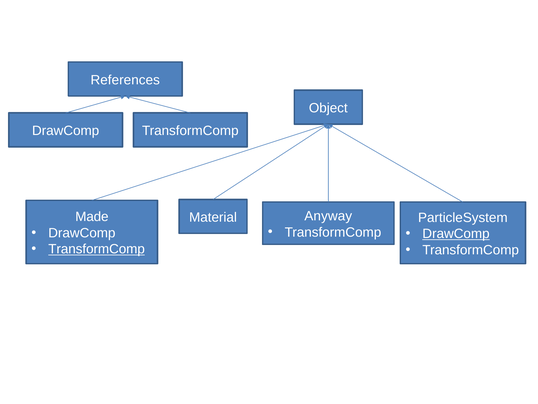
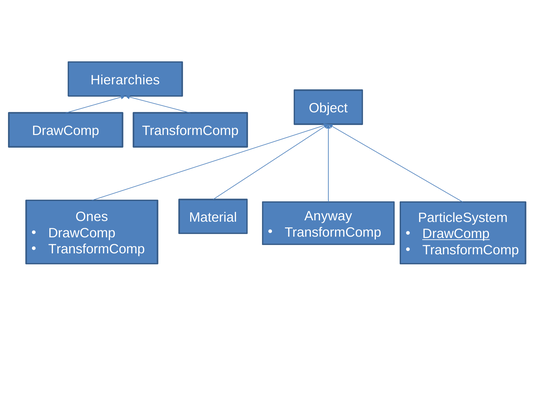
References: References -> Hierarchies (125, 80)
Made: Made -> Ones (92, 217)
TransformComp underline: present -> none (97, 249)
